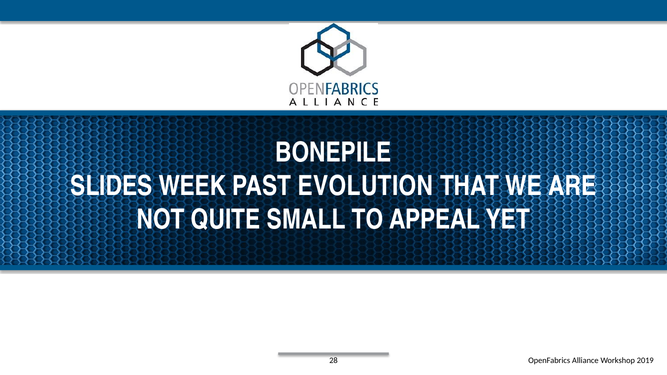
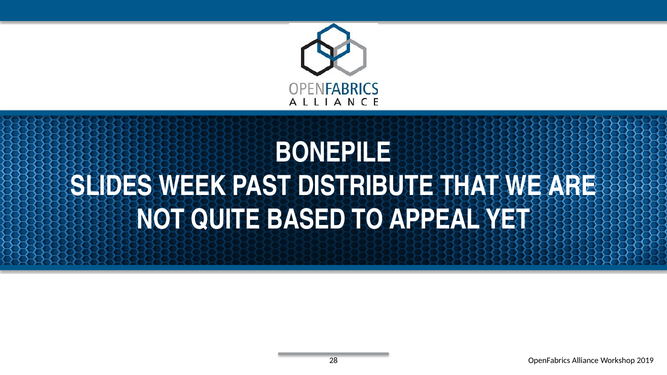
EVOLUTION: EVOLUTION -> DISTRIBUTE (366, 186)
SMALL: SMALL -> BASED (306, 219)
